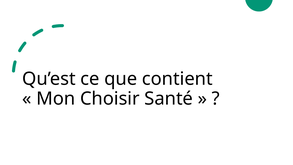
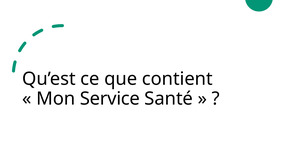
Choisir: Choisir -> Service (110, 99)
